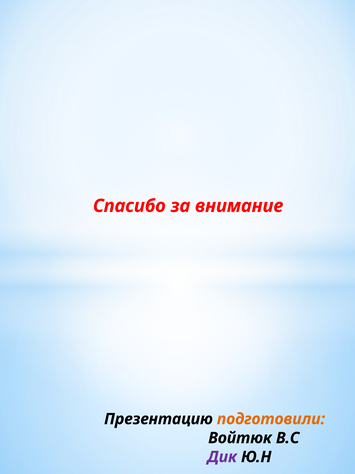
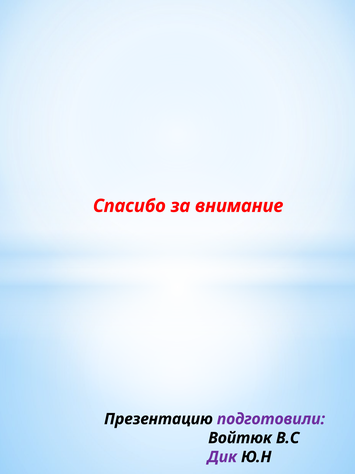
подготовили colour: orange -> purple (271, 418)
